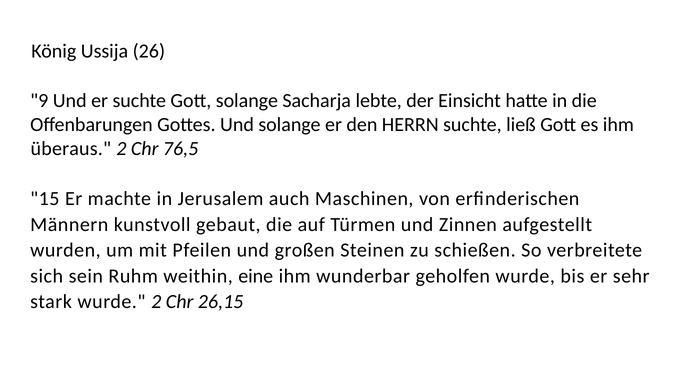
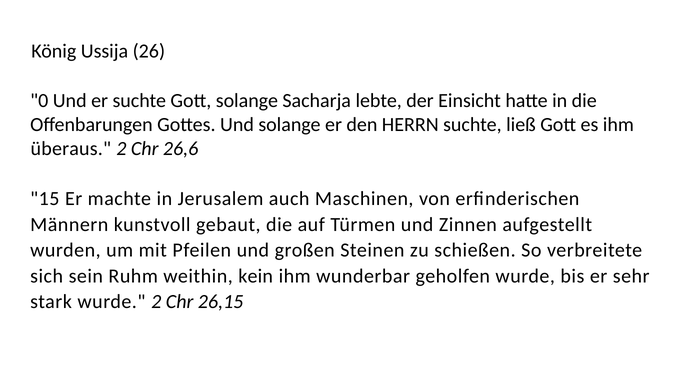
9: 9 -> 0 (39, 101)
76,5: 76,5 -> 26,6 (181, 149)
eine: eine -> kein (256, 276)
